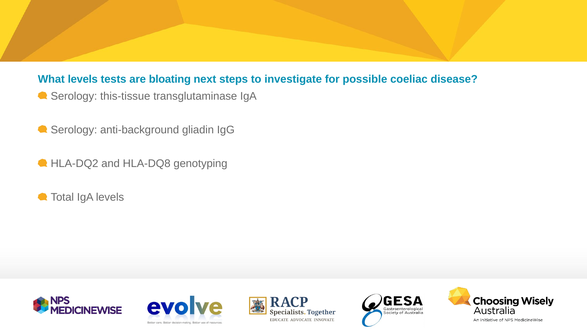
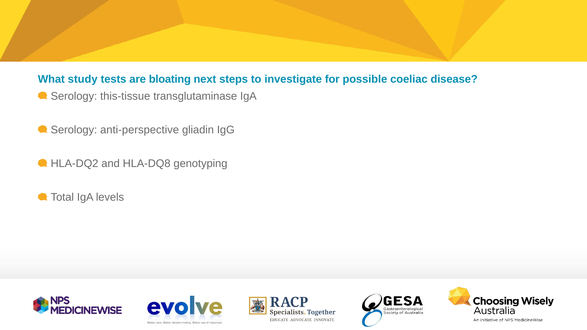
What levels: levels -> study (83, 79)
anti-background: anti-background -> anti-perspective (140, 130)
